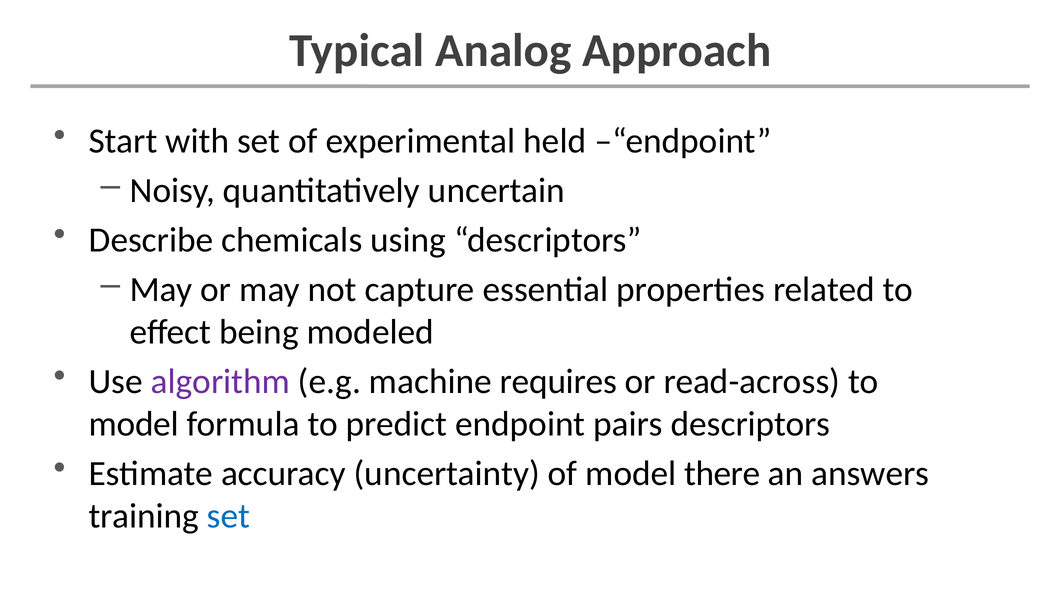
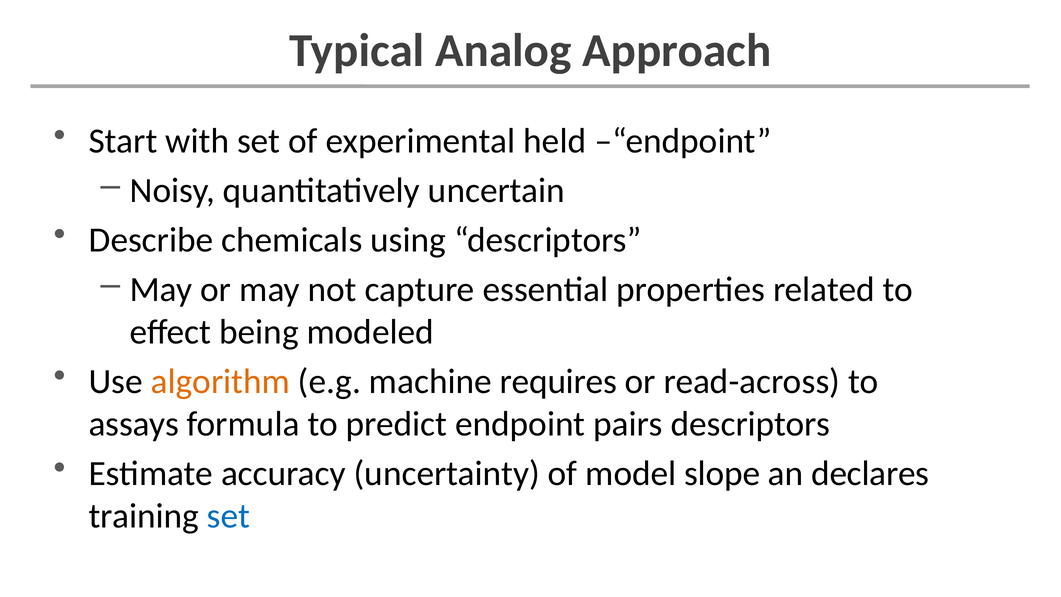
algorithm colour: purple -> orange (220, 382)
model: model -> assays (134, 424)
there: there -> slope (722, 474)
answers: answers -> declares (870, 474)
